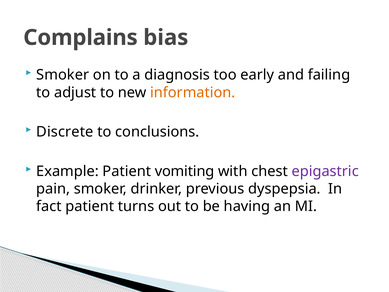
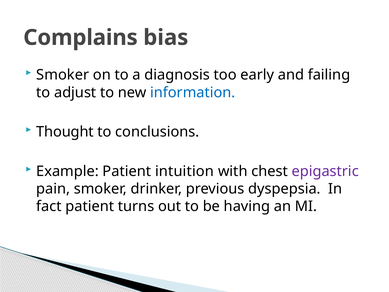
information colour: orange -> blue (193, 92)
Discrete: Discrete -> Thought (65, 132)
vomiting: vomiting -> intuition (184, 171)
